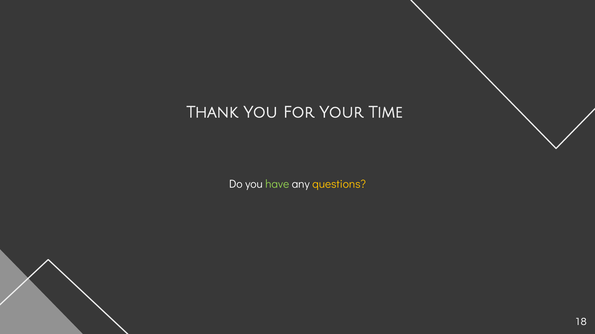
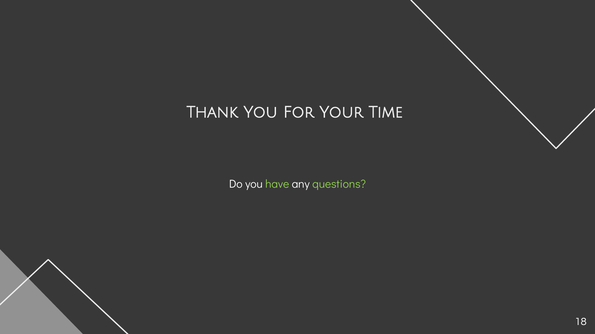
questions colour: yellow -> light green (339, 184)
